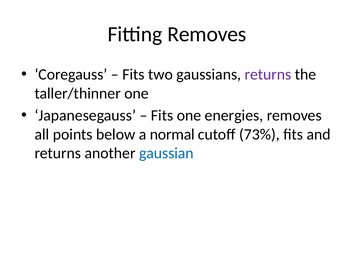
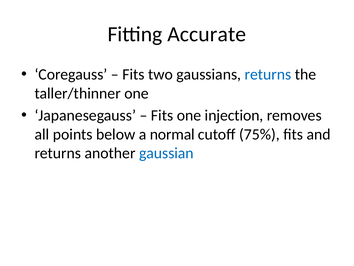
Fitting Removes: Removes -> Accurate (207, 34)
returns colour: purple -> blue (268, 74)
energies: energies -> injection (234, 115)
73%: 73% -> 75% (259, 134)
